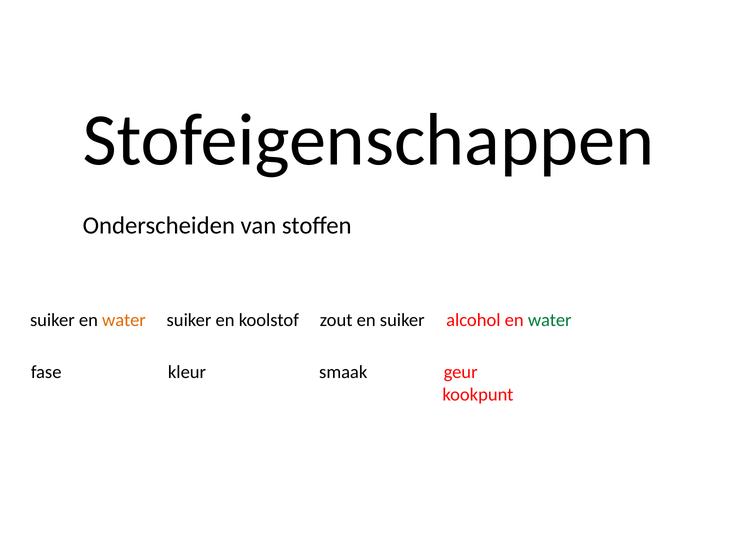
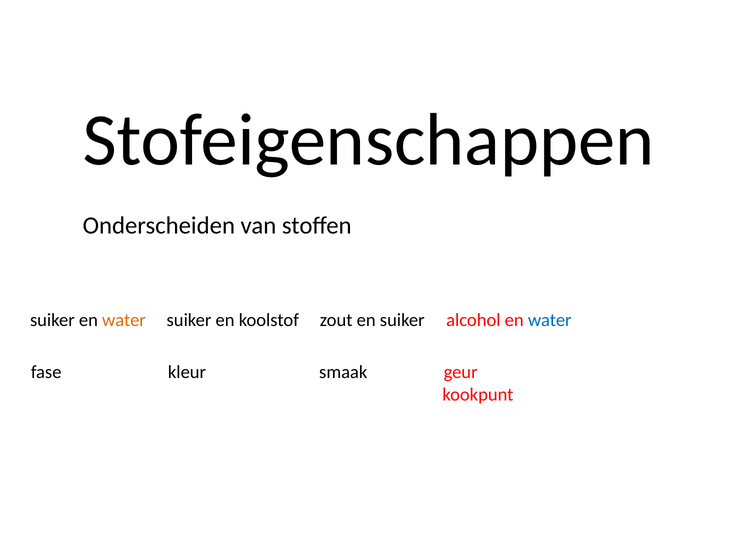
water colour: green -> blue (550, 320)
